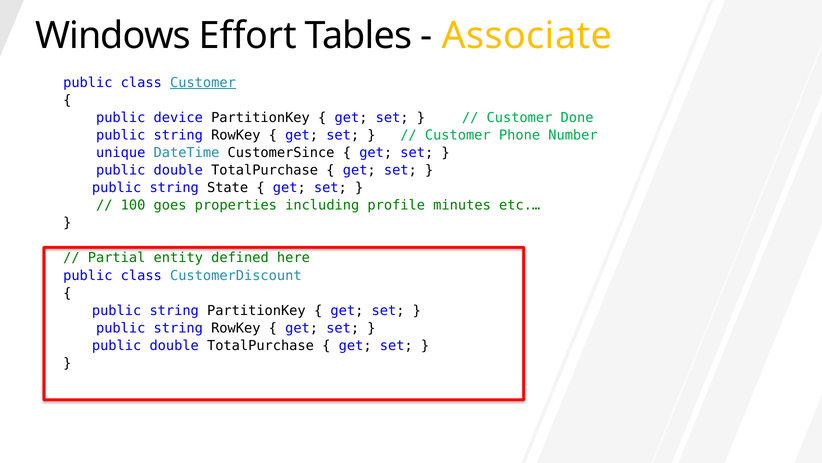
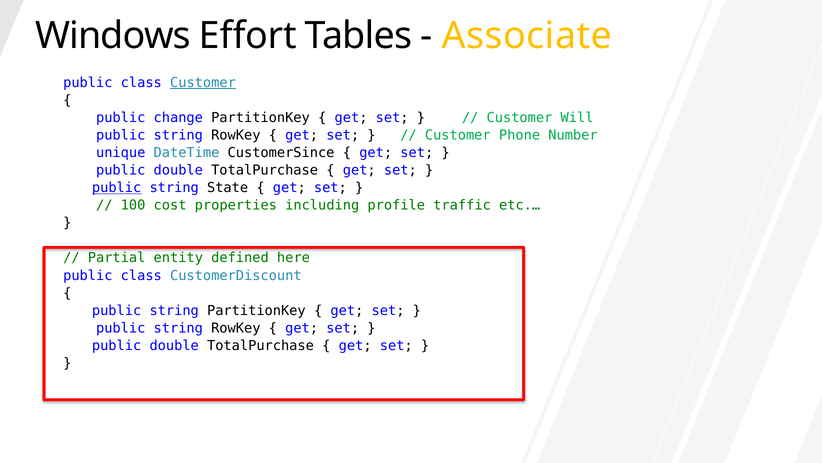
device: device -> change (178, 117)
Done: Done -> Will (577, 117)
public underline: none -> present (117, 188)
goes: goes -> cost (170, 205)
minutes: minutes -> traffic (462, 205)
